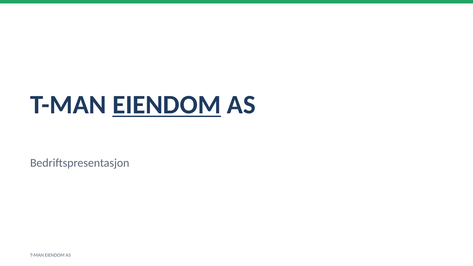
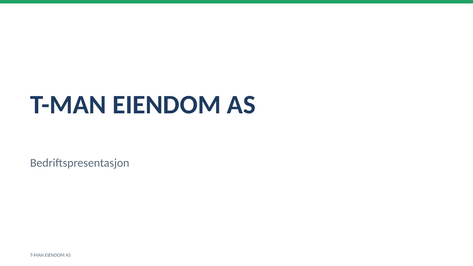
EIENDOM underline: present -> none (167, 105)
